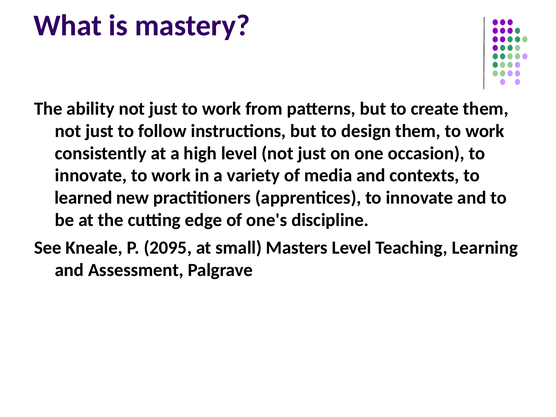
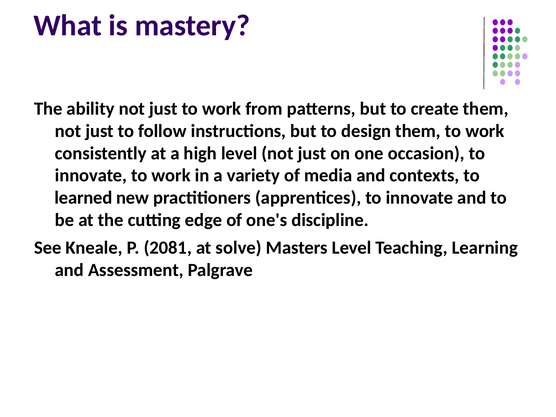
2095: 2095 -> 2081 (168, 248)
small: small -> solve (239, 248)
